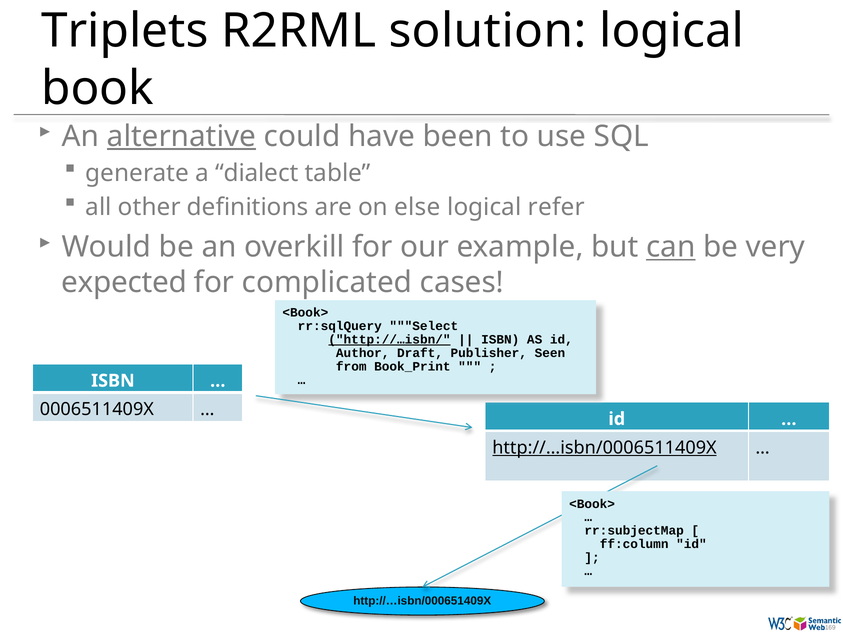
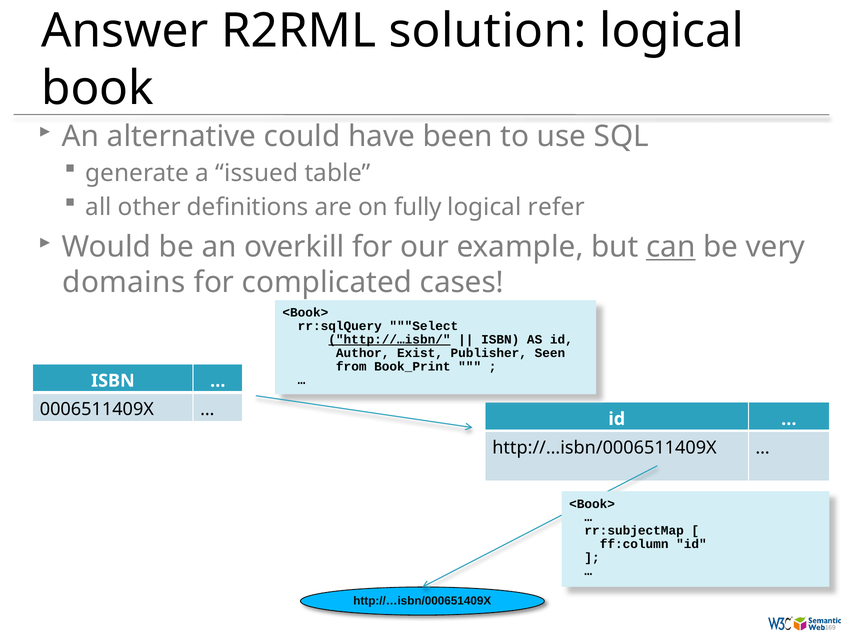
Triplets: Triplets -> Answer (125, 31)
alternative underline: present -> none (182, 136)
dialect: dialect -> issued (257, 173)
else: else -> fully (418, 207)
expected: expected -> domains (124, 283)
Draft: Draft -> Exist (420, 353)
http://…isbn/0006511409X underline: present -> none (604, 448)
